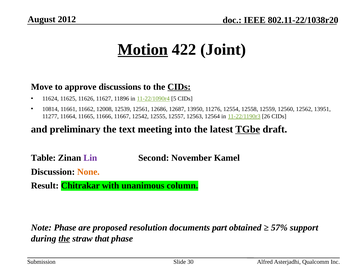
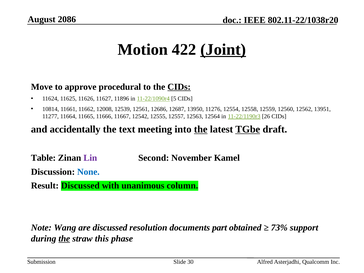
2012: 2012 -> 2086 (67, 19)
Motion underline: present -> none (143, 50)
Joint underline: none -> present (223, 50)
discussions: discussions -> procedural (120, 87)
preliminary: preliminary -> accidentally (75, 129)
the underline: none -> present (201, 129)
None colour: orange -> blue (88, 172)
Result Chitrakar: Chitrakar -> Discussed (80, 186)
Note Phase: Phase -> Wang (65, 228)
are proposed: proposed -> discussed (110, 228)
57%: 57% -> 73% (279, 228)
that: that -> this (102, 239)
